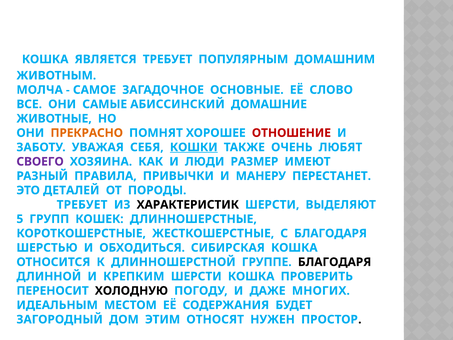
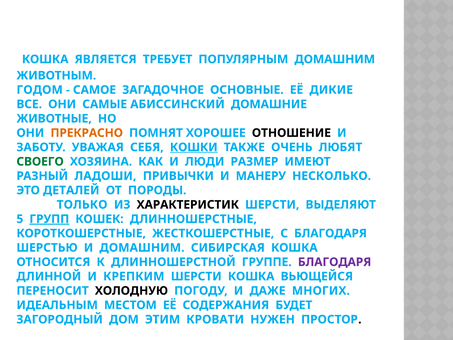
МОЛЧА: МОЛЧА -> ГОДОМ (40, 90)
СЛОВО: СЛОВО -> ДИКИЕ (331, 90)
ОТНОШЕНИЕ colour: red -> black (291, 133)
СВОЕГО colour: purple -> green (40, 162)
ПРАВИЛА: ПРАВИЛА -> ЛАДОШИ (105, 176)
ПЕРЕСТАНЕТ: ПЕРЕСТАНЕТ -> НЕСКОЛЬКО (332, 176)
ТРЕБУЕТ: ТРЕБУЕТ -> ТОЛЬКО (82, 205)
ГРУПП underline: none -> present (49, 219)
И ОБХОДИТЬСЯ: ОБХОДИТЬСЯ -> ДОМАШНИМ (142, 248)
БЛАГОДАРЯ colour: black -> purple (335, 262)
ПРОВЕРИТЬ: ПРОВЕРИТЬ -> ВЬЮЩЕЙСЯ (317, 276)
ОТНОСЯТ: ОТНОСЯТ -> КРОВАТИ (215, 319)
